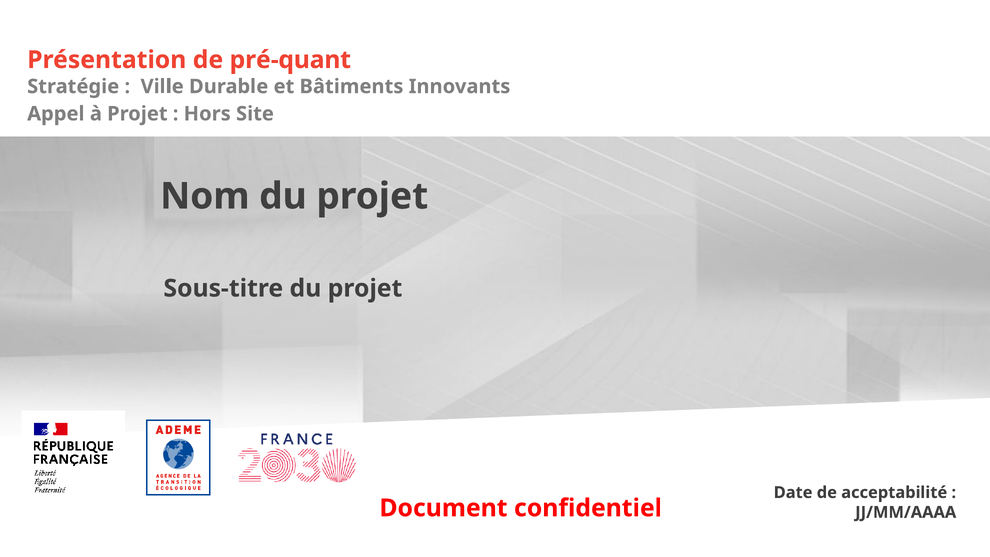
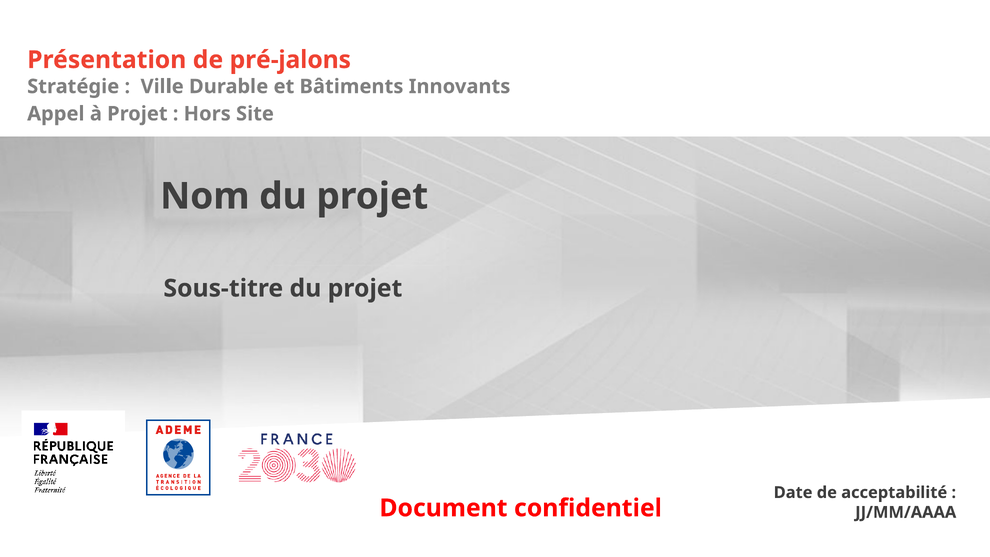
pré-quant: pré-quant -> pré-jalons (290, 60)
